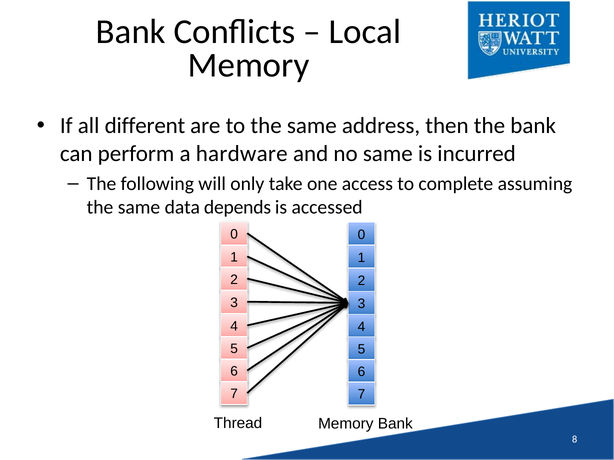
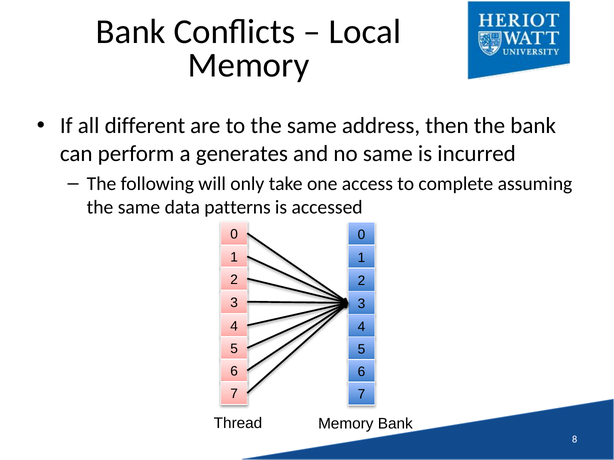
hardware: hardware -> generates (242, 154)
depends: depends -> patterns (238, 207)
